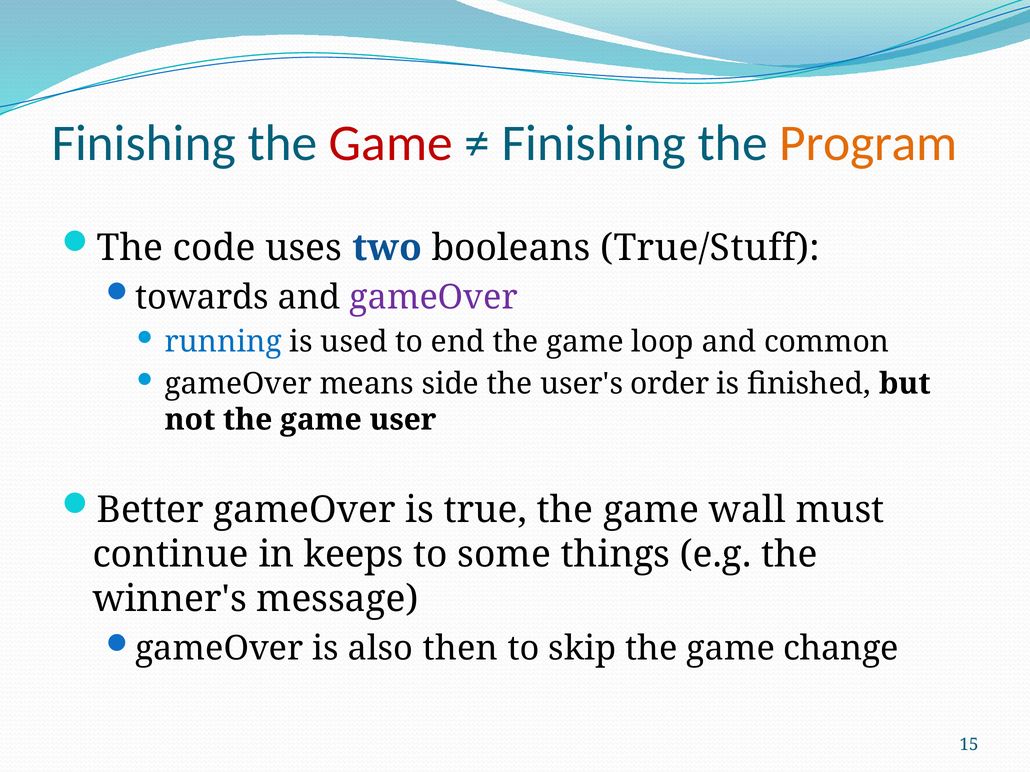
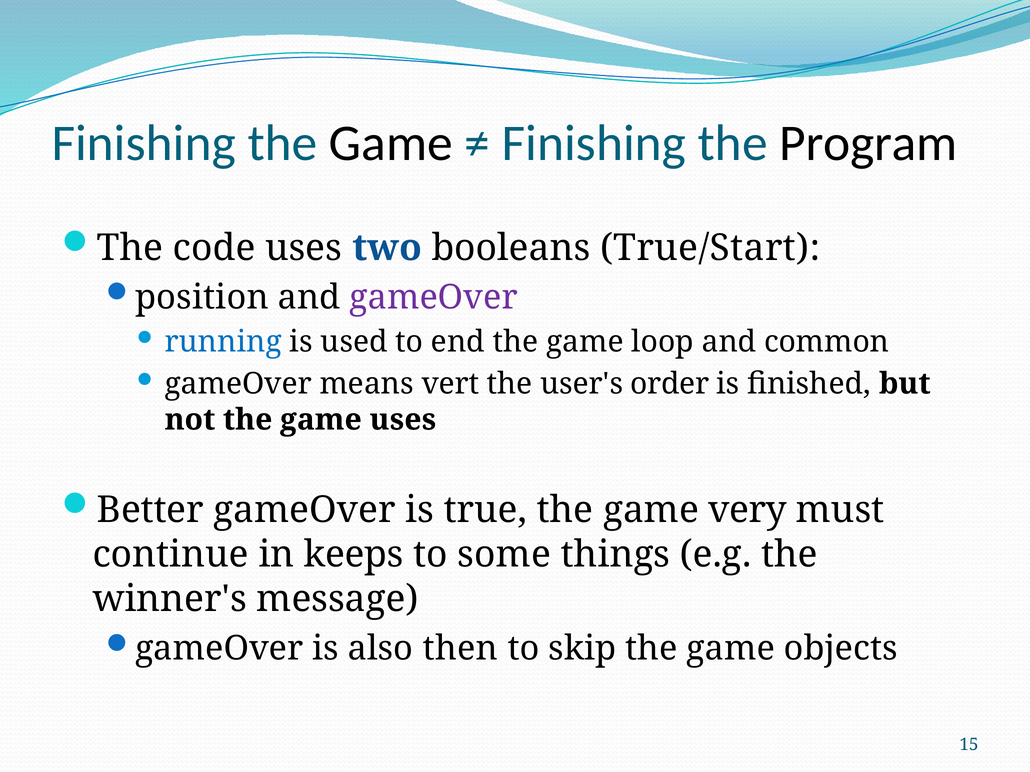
Game colour: red -> black (391, 143)
Program colour: orange -> black (868, 143)
True/Stuff: True/Stuff -> True/Start (710, 248)
towards: towards -> position (202, 298)
side: side -> vert (450, 384)
game user: user -> uses (403, 420)
wall: wall -> very (748, 510)
change: change -> objects (841, 649)
